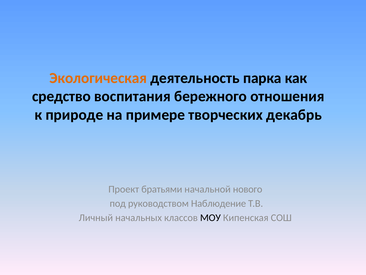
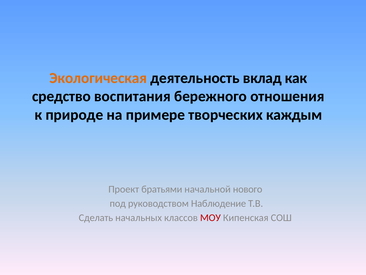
парка: парка -> вклад (262, 78)
декабрь: декабрь -> каждым (294, 115)
Личный: Личный -> Сделать (96, 217)
МОУ colour: black -> red (210, 217)
